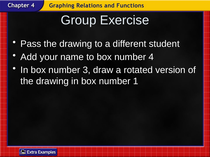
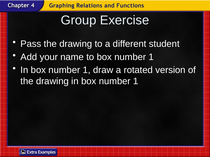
to box number 4: 4 -> 1 (151, 57)
3: 3 -> 1 (87, 70)
